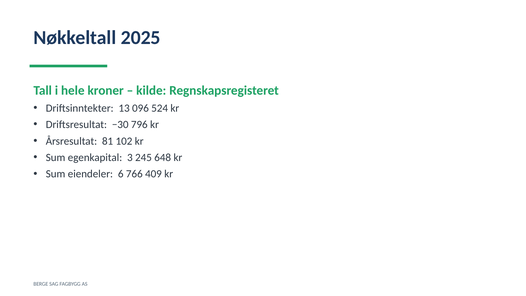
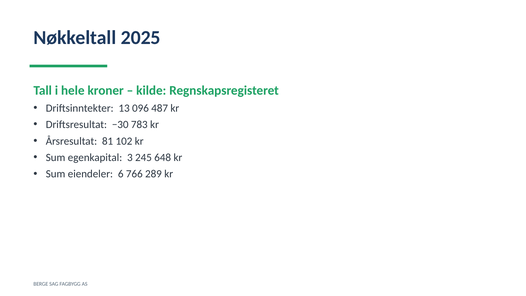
524: 524 -> 487 (160, 108)
796: 796 -> 783 (139, 125)
409: 409 -> 289 (153, 174)
